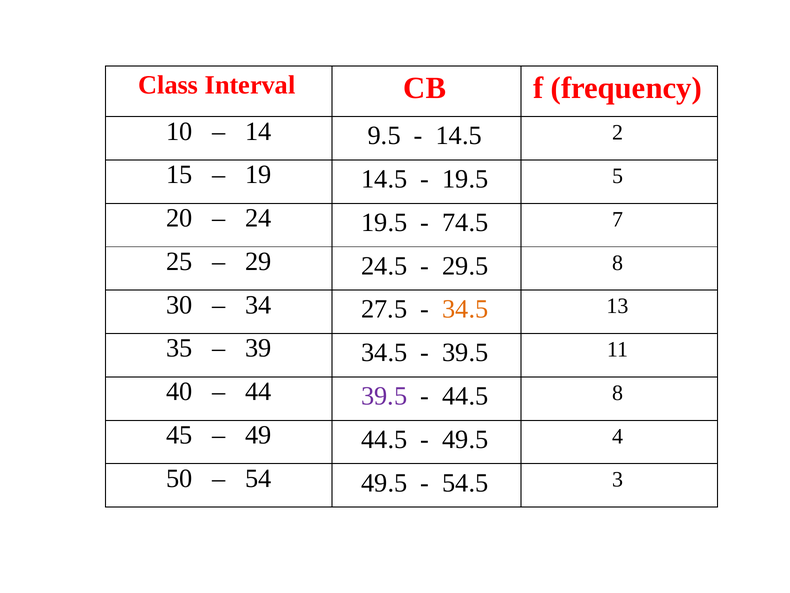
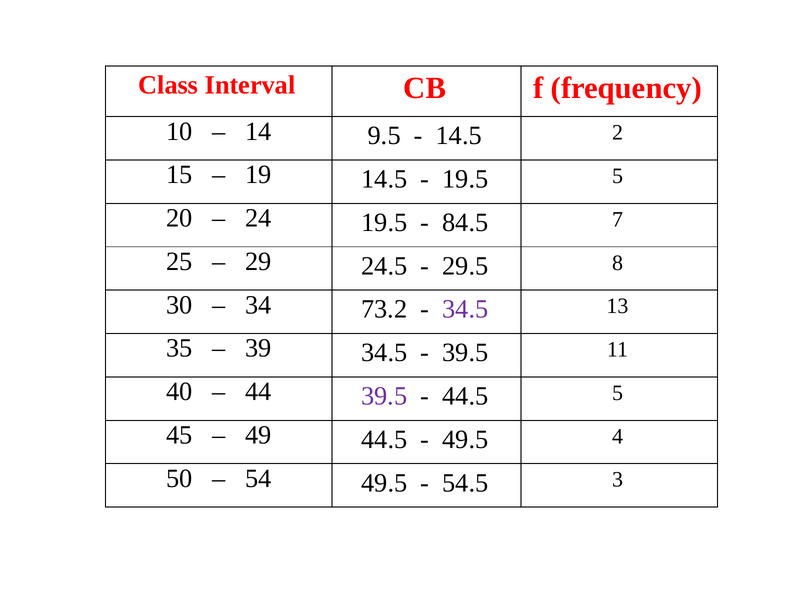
74.5: 74.5 -> 84.5 (465, 222)
27.5: 27.5 -> 73.2 (384, 309)
34.5 colour: orange -> purple (465, 309)
44.5 8: 8 -> 5 (618, 393)
